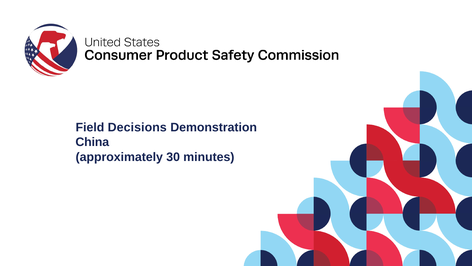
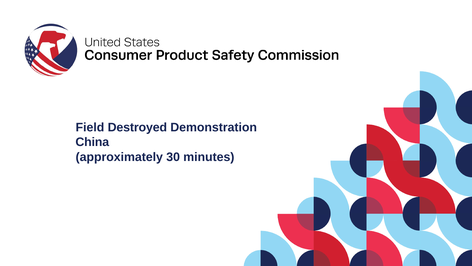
Decisions: Decisions -> Destroyed (137, 127)
